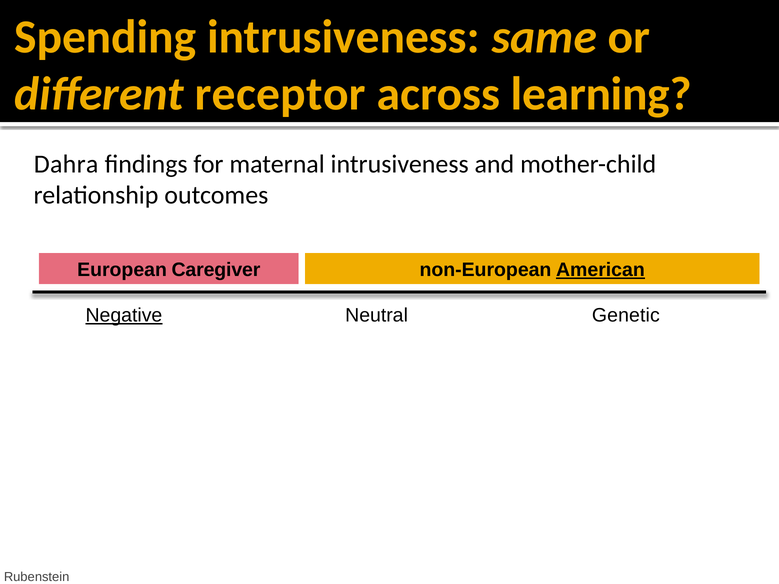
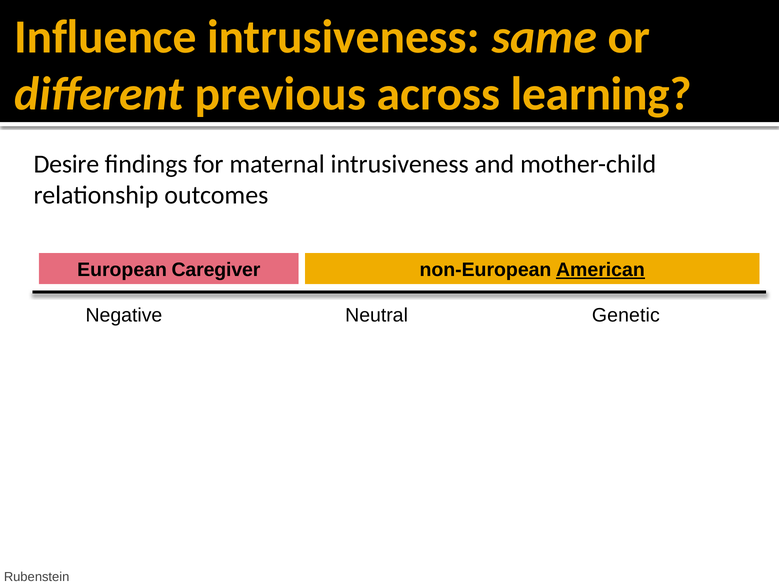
Spending: Spending -> Influence (105, 37)
receptor: receptor -> previous (280, 94)
Dahra: Dahra -> Desire (66, 164)
Negative underline: present -> none (124, 315)
